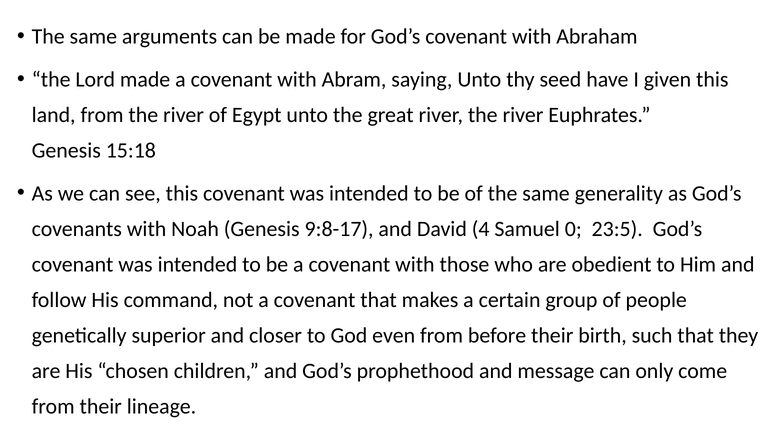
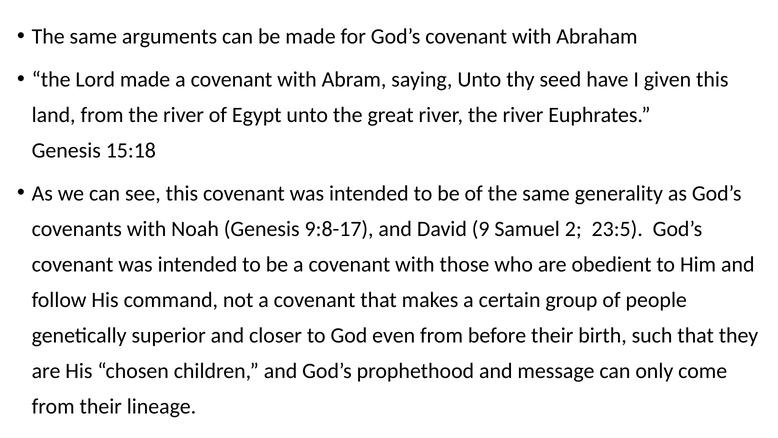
4: 4 -> 9 (481, 229)
0: 0 -> 2 (573, 229)
